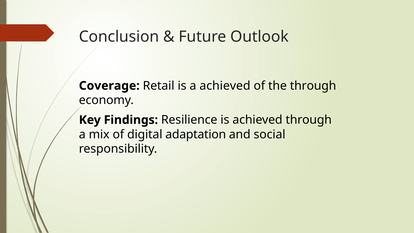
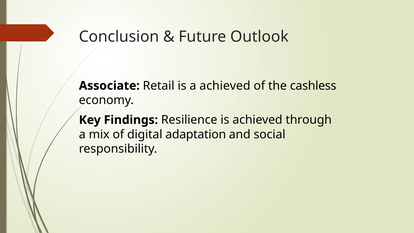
Coverage: Coverage -> Associate (109, 86)
the through: through -> cashless (313, 86)
